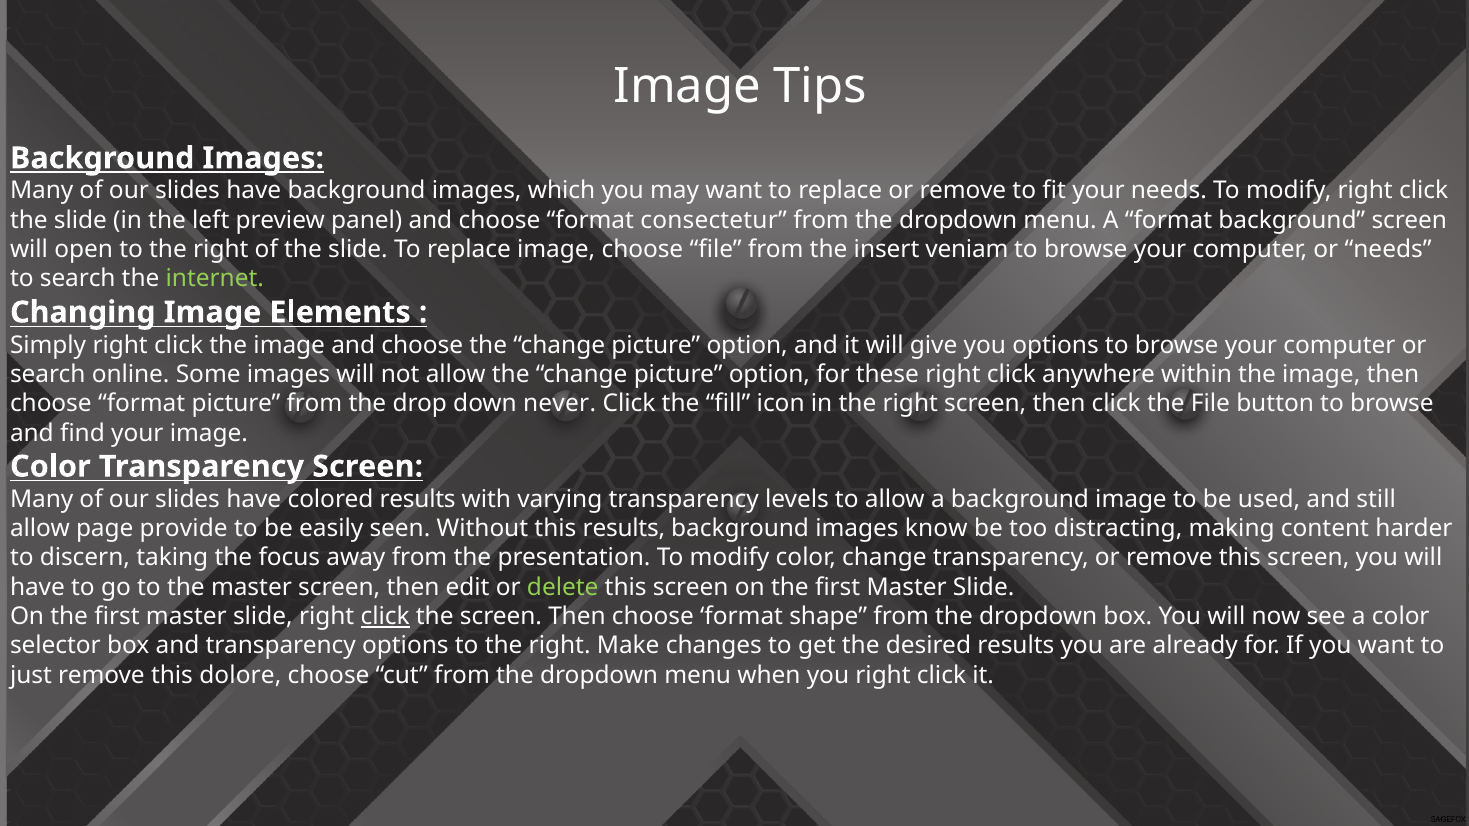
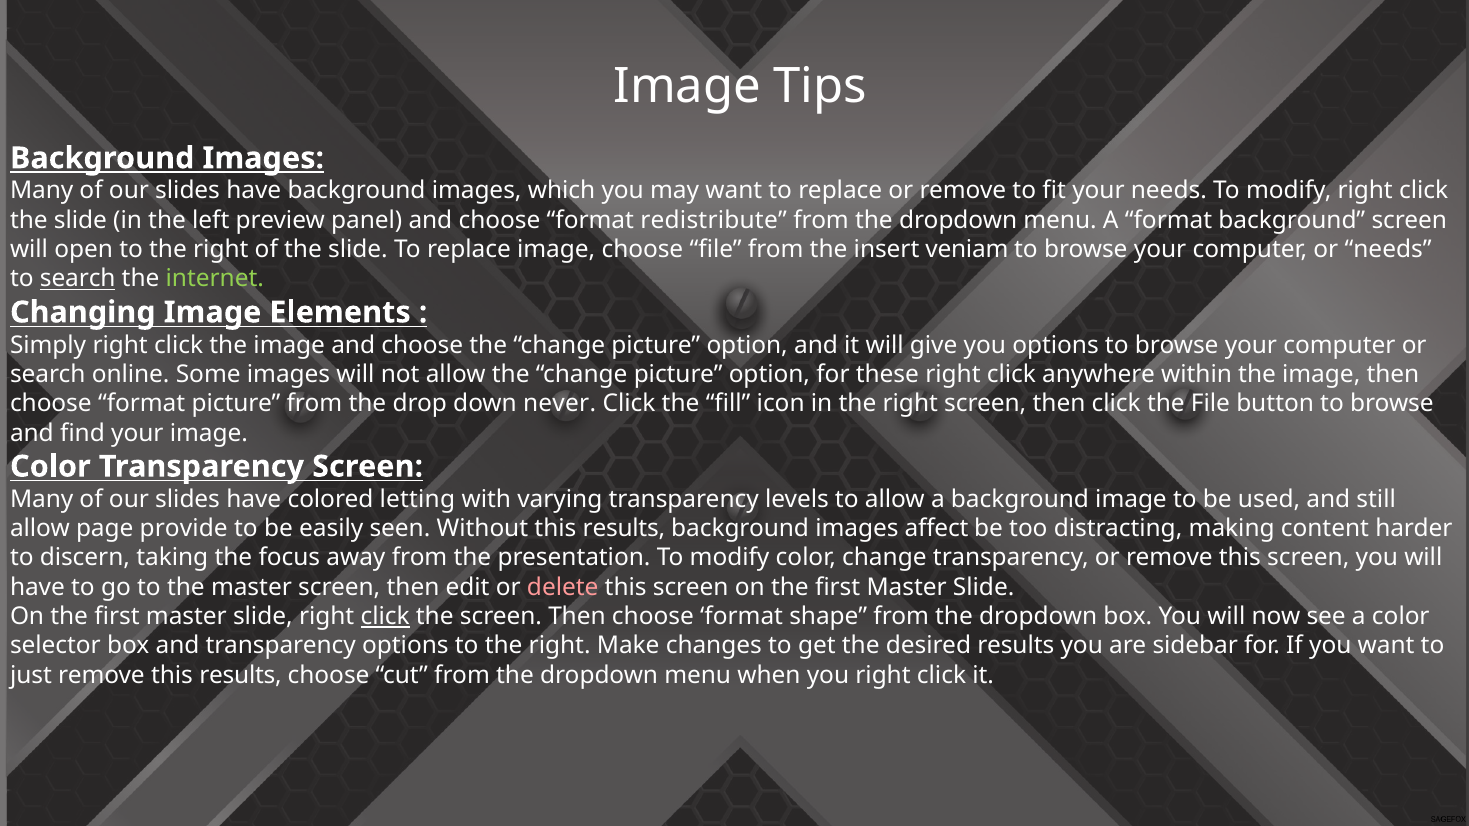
consectetur: consectetur -> redistribute (714, 220)
search underline: none -> present (78, 279)
colored results: results -> letting (417, 499)
know: know -> affect (936, 529)
delete colour: light green -> pink (563, 587)
already: already -> sidebar (1195, 646)
remove this dolore: dolore -> results (240, 675)
